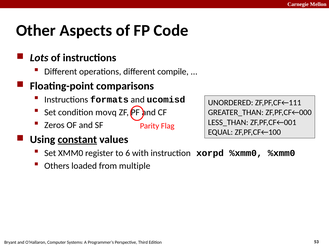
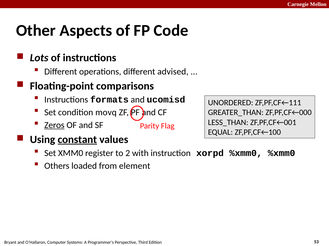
compile: compile -> advised (173, 72)
Zeros underline: none -> present (54, 126)
6: 6 -> 2 (128, 154)
multiple: multiple -> element (135, 166)
